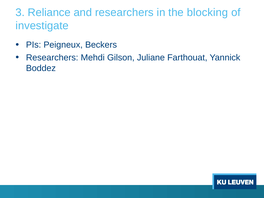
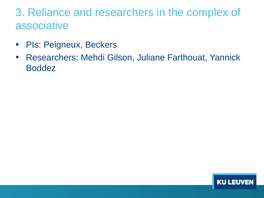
blocking: blocking -> complex (207, 13)
investigate: investigate -> associative (42, 26)
